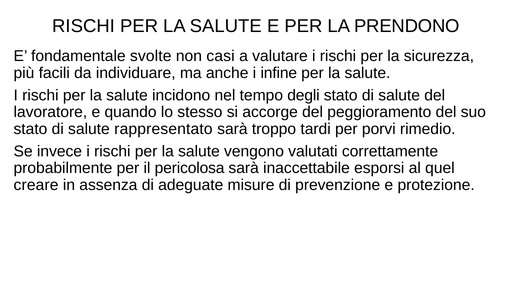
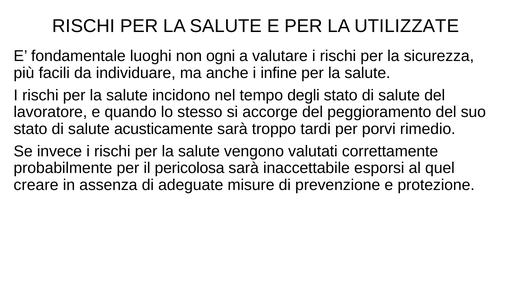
PRENDONO: PRENDONO -> UTILIZZATE (407, 26)
svolte: svolte -> luoghi (151, 56)
casi: casi -> ogni (221, 56)
rappresentato: rappresentato -> acusticamente (164, 129)
